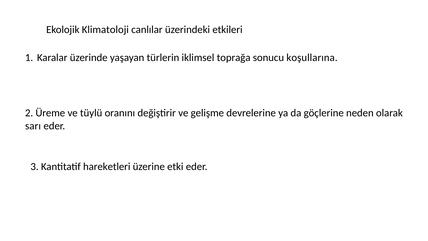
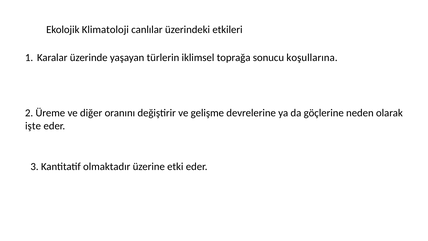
tüylü: tüylü -> diğer (91, 113)
sarı: sarı -> işte (33, 126)
hareketleri: hareketleri -> olmaktadır (107, 167)
